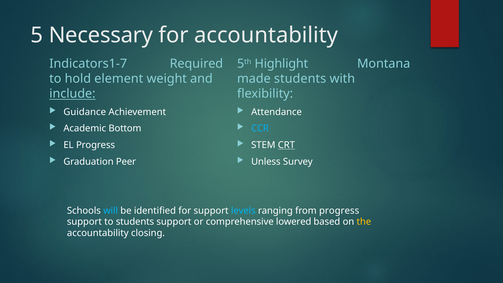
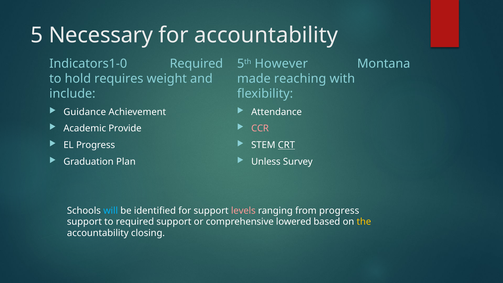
Highlight: Highlight -> However (281, 64)
Indicators1-7: Indicators1-7 -> Indicators1-0 (88, 64)
element: element -> requires (119, 79)
made students: students -> reaching (300, 79)
include underline: present -> none (72, 94)
Bottom: Bottom -> Provide (125, 129)
CCR colour: light blue -> pink (260, 129)
Peer: Peer -> Plan (126, 162)
levels colour: light blue -> pink (243, 211)
to students: students -> required (135, 222)
